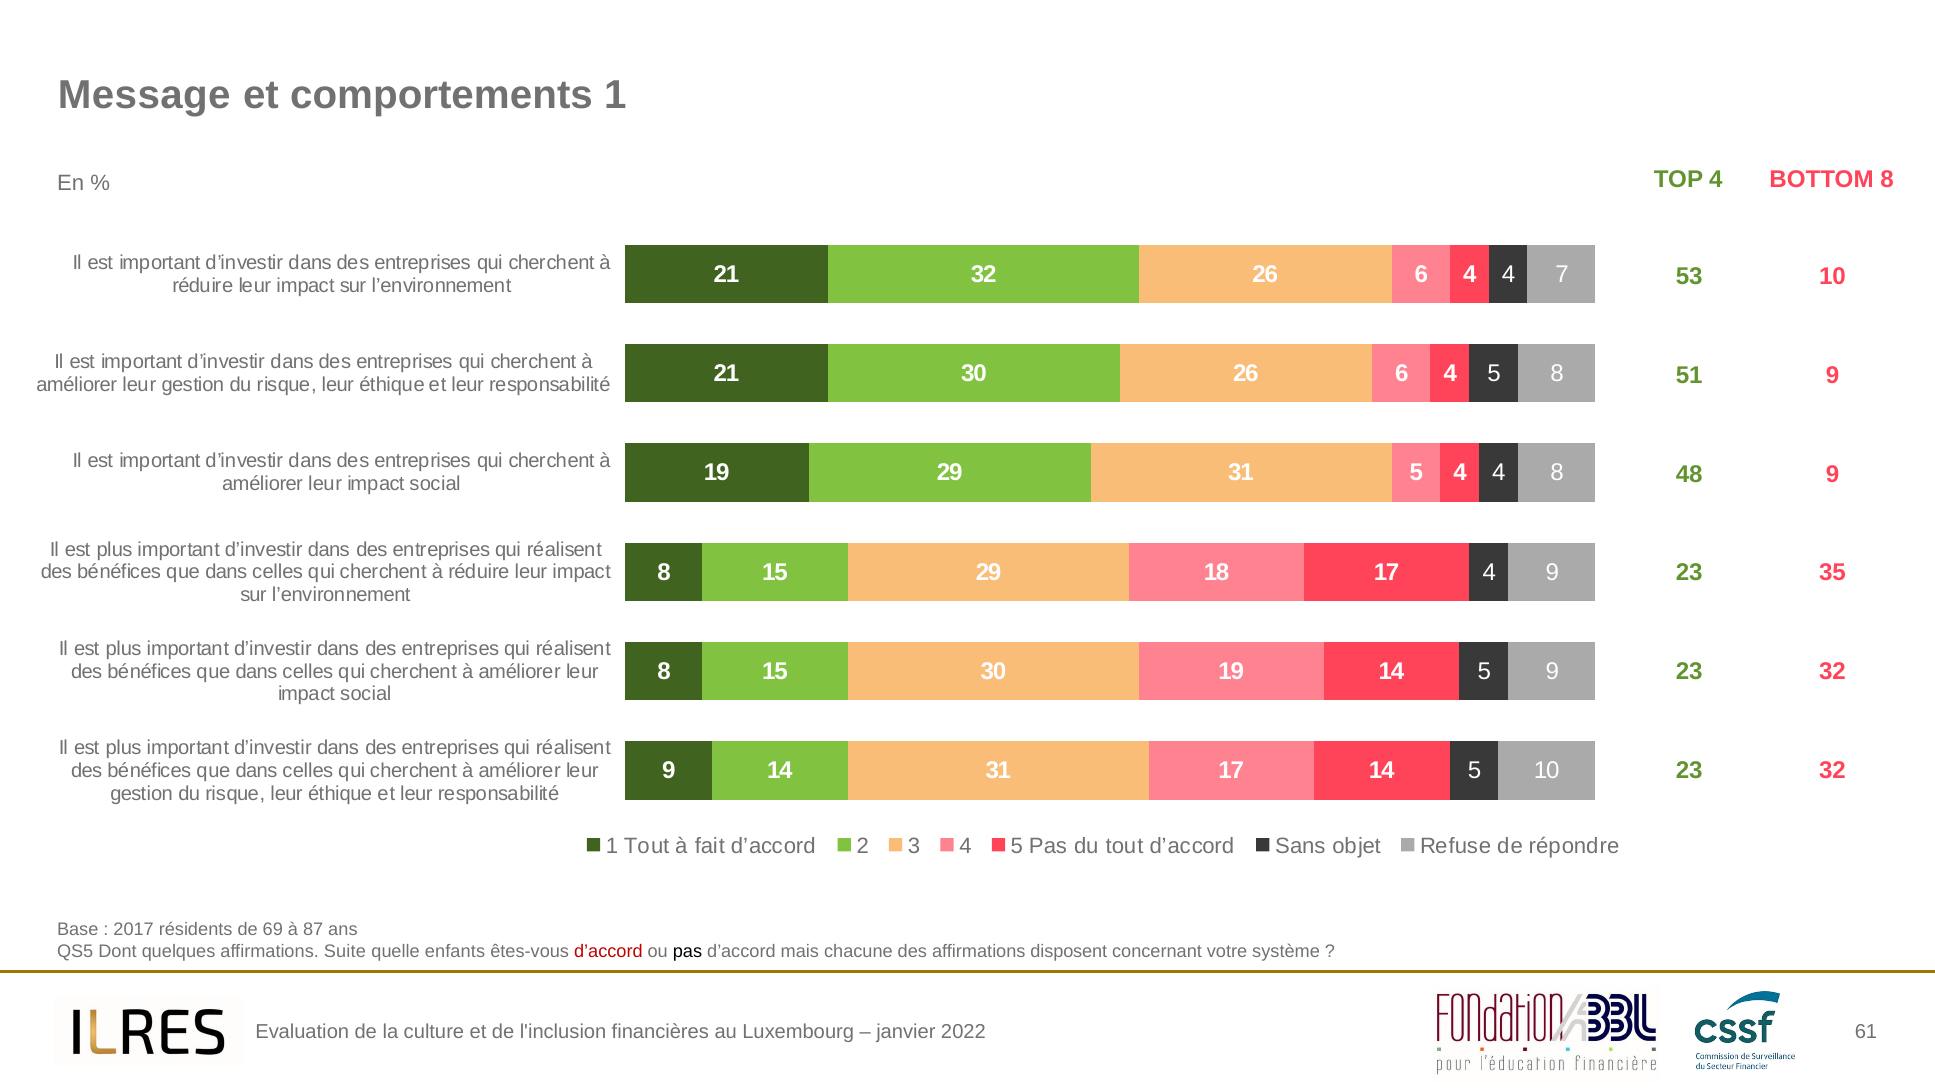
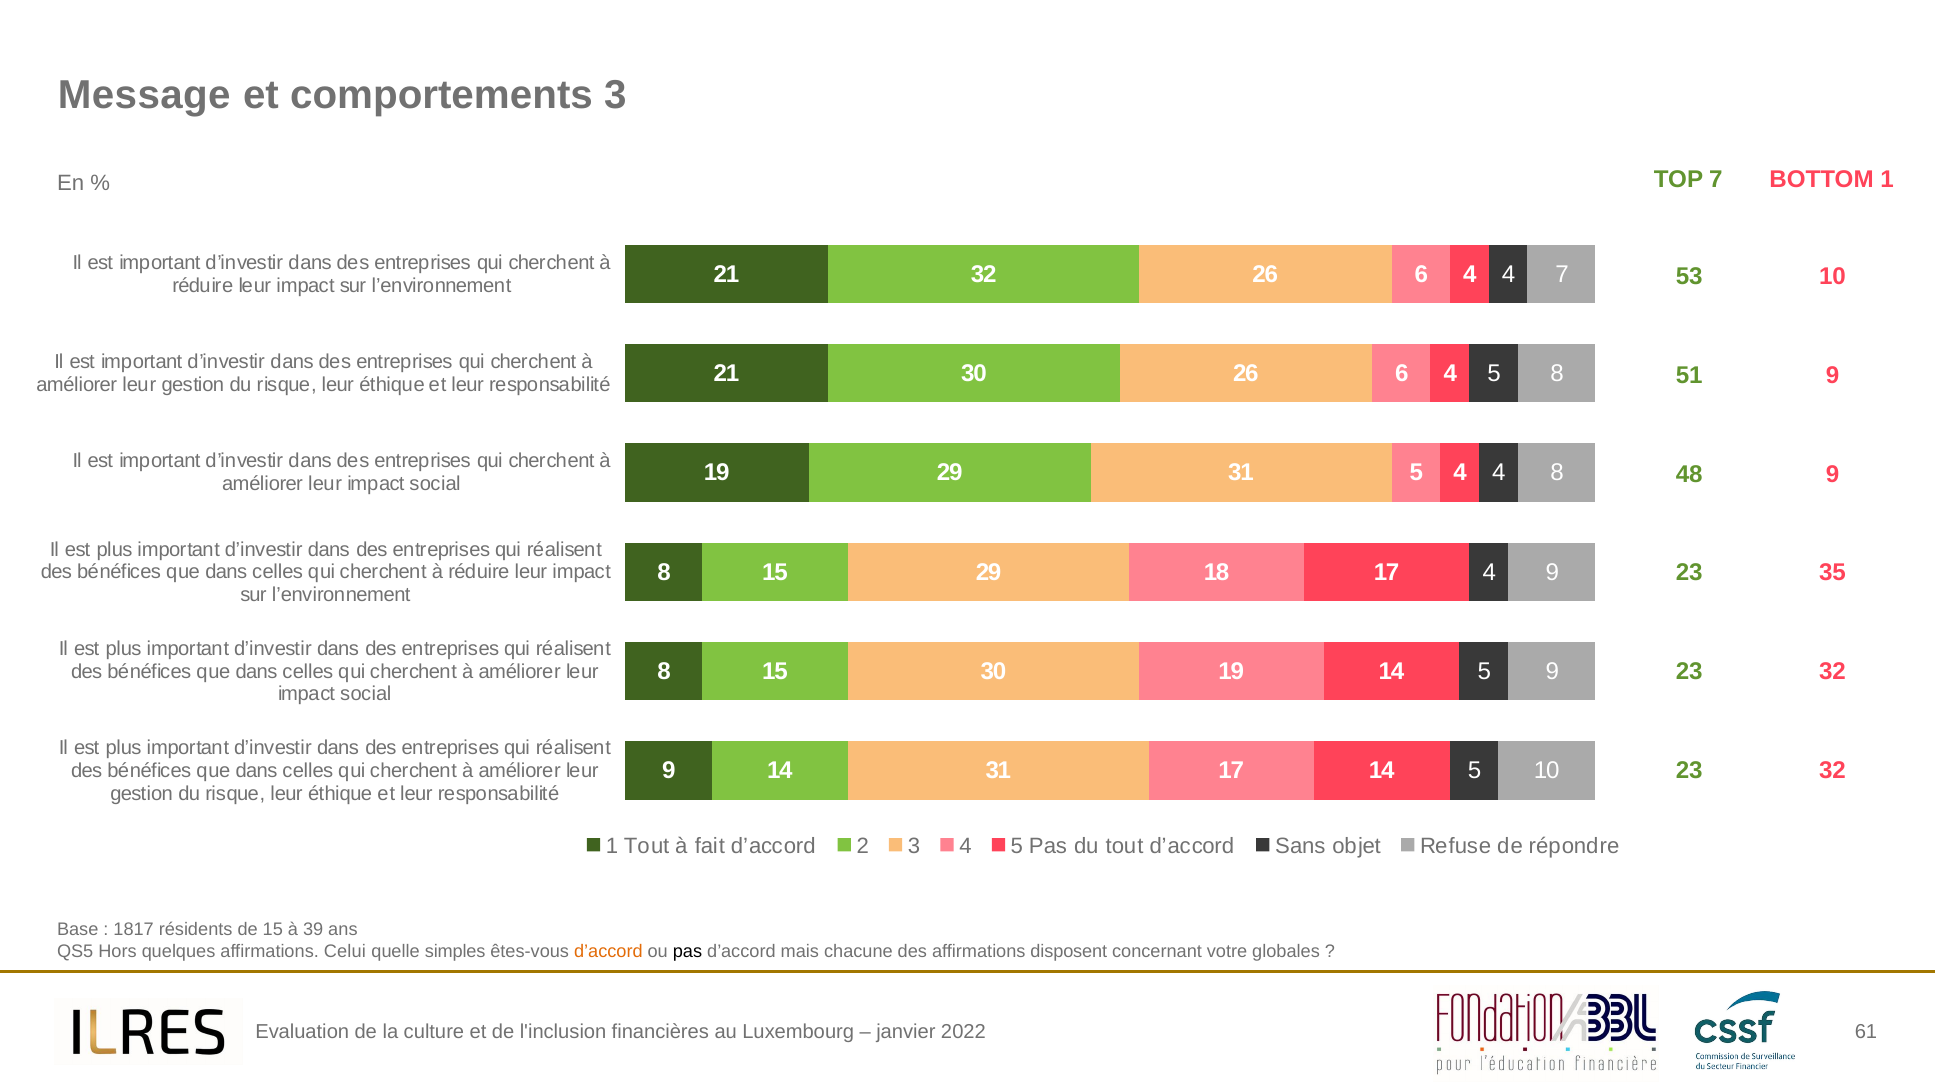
comportements 1: 1 -> 3 (615, 95)
BOTTOM 8: 8 -> 1 (1887, 179)
TOP 4: 4 -> 7 (1716, 179)
2017: 2017 -> 1817 (134, 930)
de 69: 69 -> 15 (273, 930)
87: 87 -> 39 (313, 930)
Dont: Dont -> Hors (117, 952)
Suite: Suite -> Celui (345, 952)
enfants: enfants -> simples (455, 952)
d’accord colour: red -> orange (608, 952)
système: système -> globales (1286, 952)
